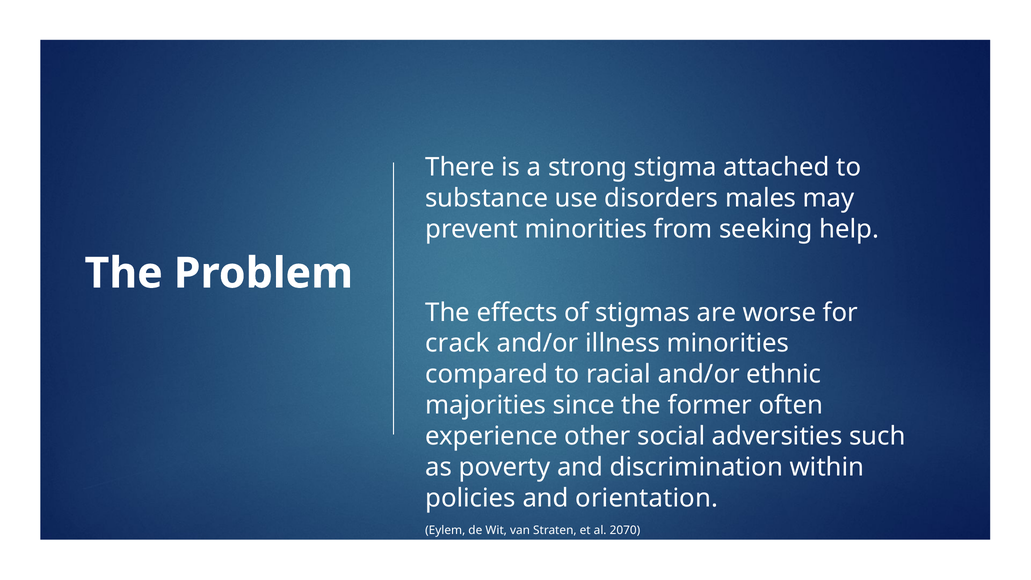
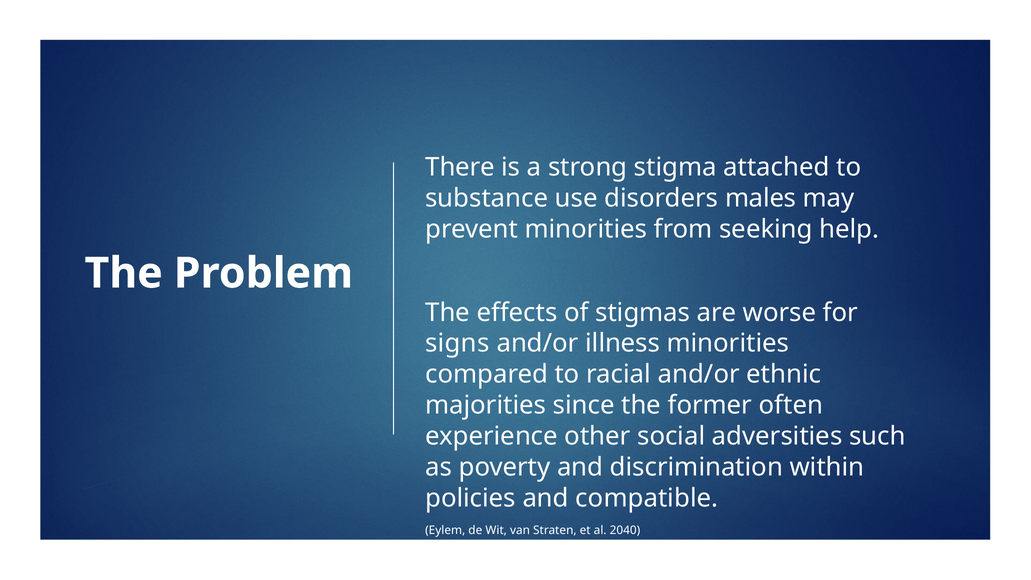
crack: crack -> signs (457, 343)
orientation: orientation -> compatible (647, 498)
2070: 2070 -> 2040 (625, 530)
